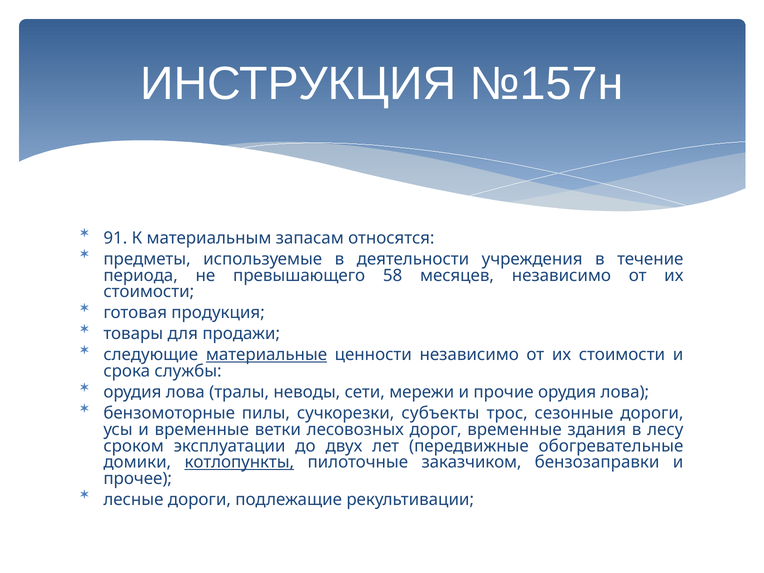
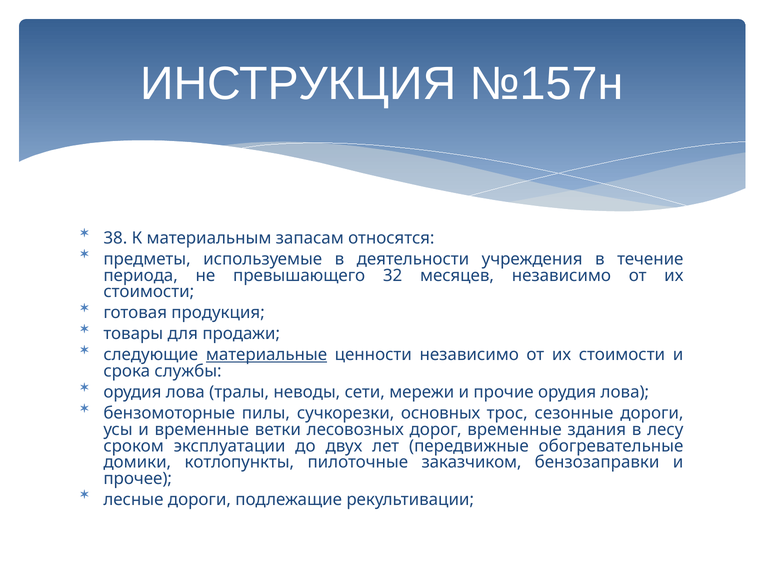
91: 91 -> 38 (115, 238)
58: 58 -> 32 (393, 275)
субъекты: субъекты -> основных (441, 413)
котлопункты underline: present -> none (239, 462)
